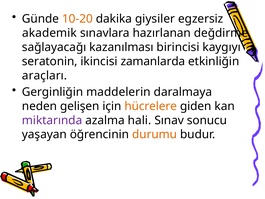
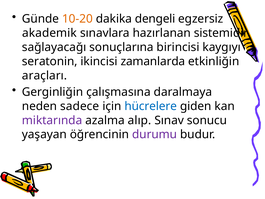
giysiler: giysiler -> dengeli (155, 19)
değdirme: değdirme -> sistemidir (221, 33)
kazanılması: kazanılması -> sonuçlarına (121, 47)
maddelerin: maddelerin -> çalışmasına (118, 92)
gelişen: gelişen -> sadece (80, 106)
hücrelere colour: orange -> blue (151, 106)
hali: hali -> alıp (140, 120)
durumu colour: orange -> purple (155, 134)
